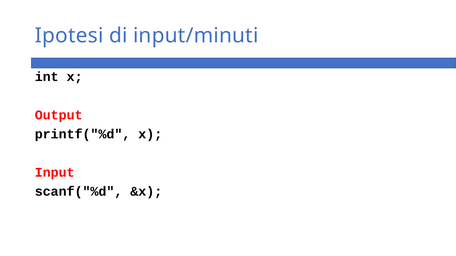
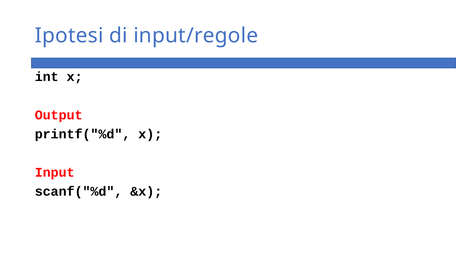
input/minuti: input/minuti -> input/regole (196, 36)
